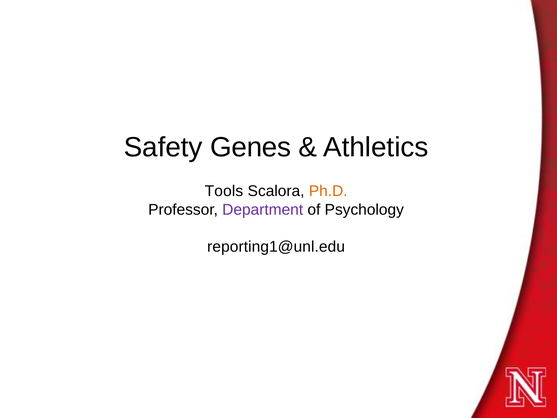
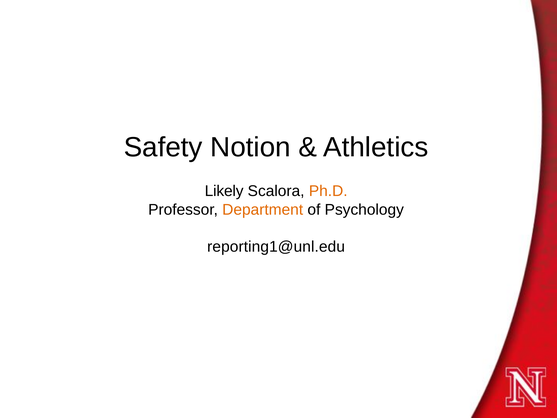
Genes: Genes -> Notion (250, 147)
Tools: Tools -> Likely (224, 191)
Department colour: purple -> orange (263, 210)
